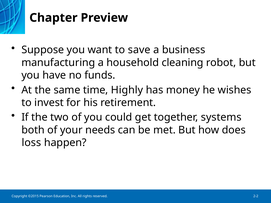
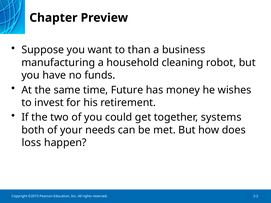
save: save -> than (139, 50)
Highly: Highly -> Future (127, 90)
